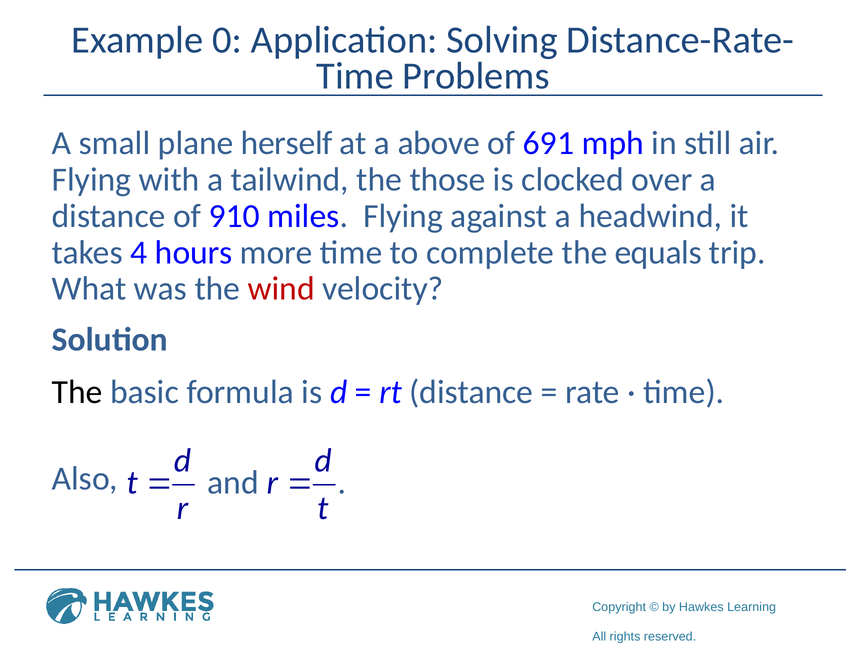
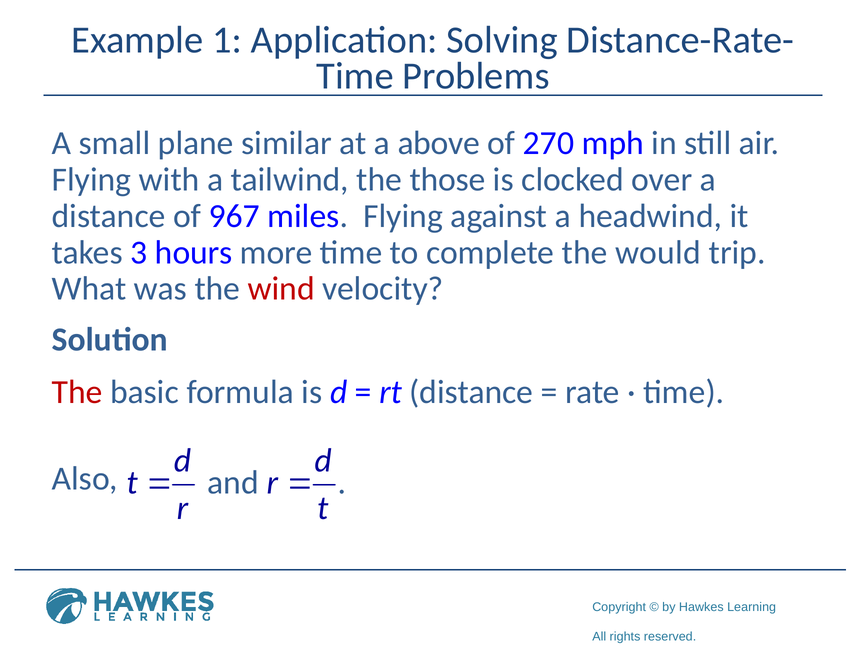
0: 0 -> 1 (227, 40)
herself: herself -> similar (287, 144)
691: 691 -> 270 (548, 144)
910: 910 -> 967 (234, 216)
4: 4 -> 3 (139, 253)
equals: equals -> would (658, 253)
The colour: black -> red (77, 393)
